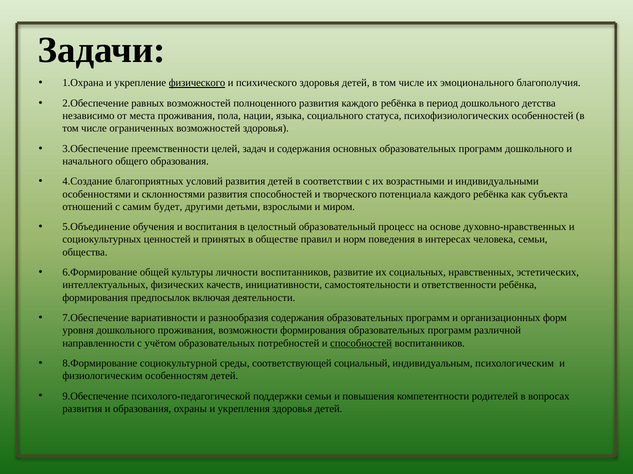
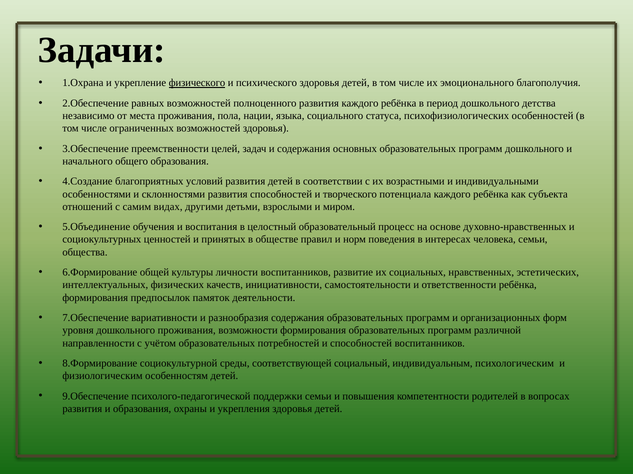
будет: будет -> видах (168, 207)
включая: включая -> памяток (211, 298)
способностей underline: present -> none (361, 344)
